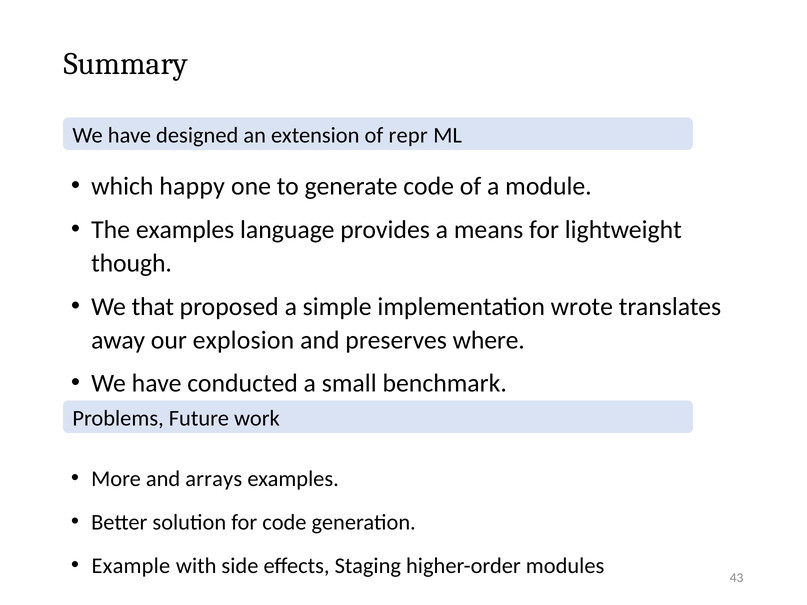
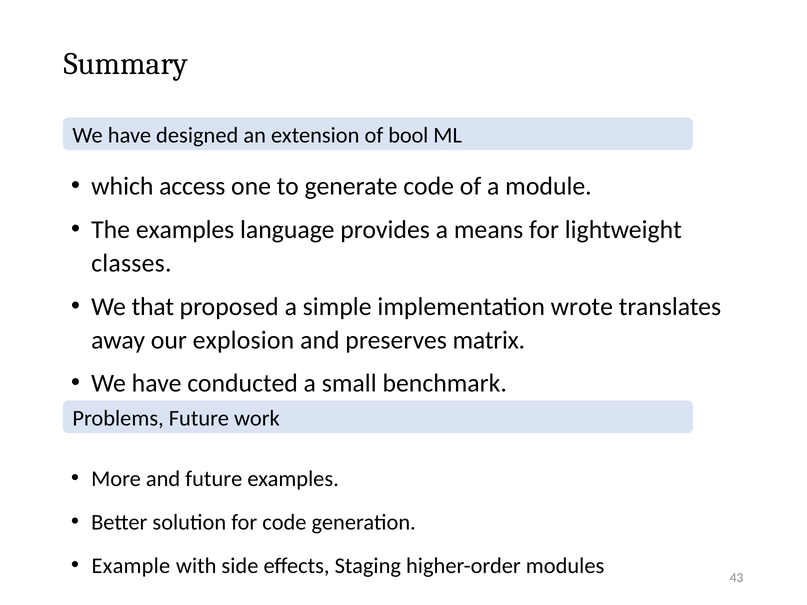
repr: repr -> bool (408, 135)
happy: happy -> access (192, 187)
though: though -> classes (131, 263)
where: where -> matrix (489, 340)
and arrays: arrays -> future (214, 479)
